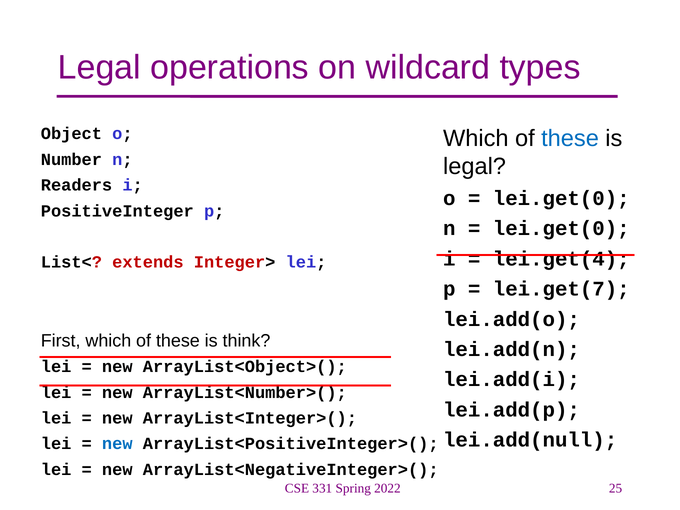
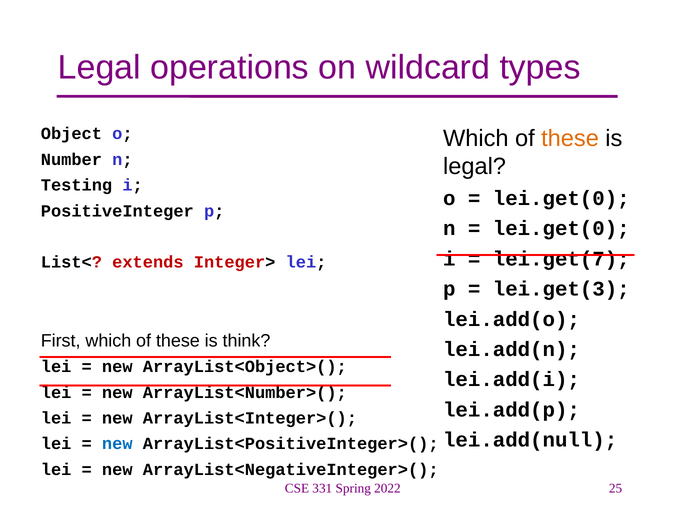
these colour: blue -> orange (570, 138)
Readers: Readers -> Testing (76, 185)
lei.get(4: lei.get(4 -> lei.get(7 (561, 259)
lei.get(7: lei.get(7 -> lei.get(3 (561, 289)
